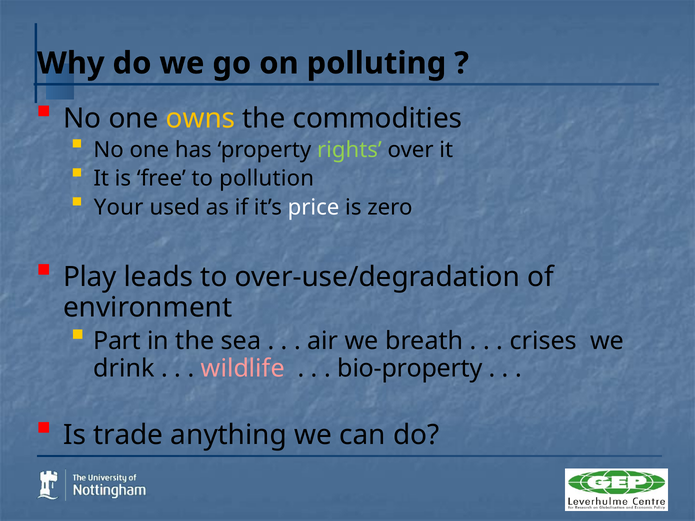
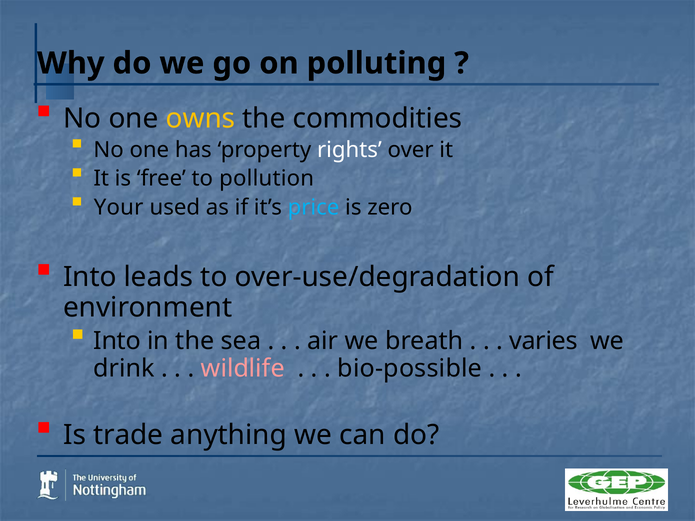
rights colour: light green -> white (349, 150)
price colour: white -> light blue (314, 208)
Play: Play -> Into (90, 277)
Part: Part -> Into (117, 341)
crises: crises -> varies (543, 341)
bio-property: bio-property -> bio-possible (410, 368)
